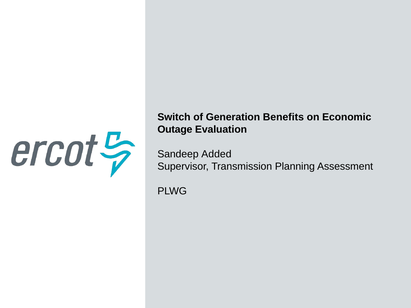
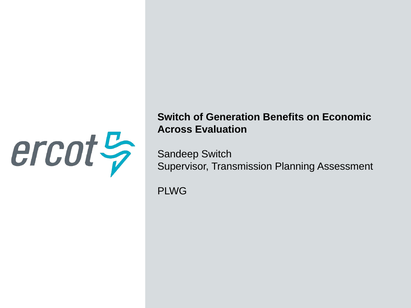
Outage: Outage -> Across (175, 130)
Sandeep Added: Added -> Switch (217, 154)
